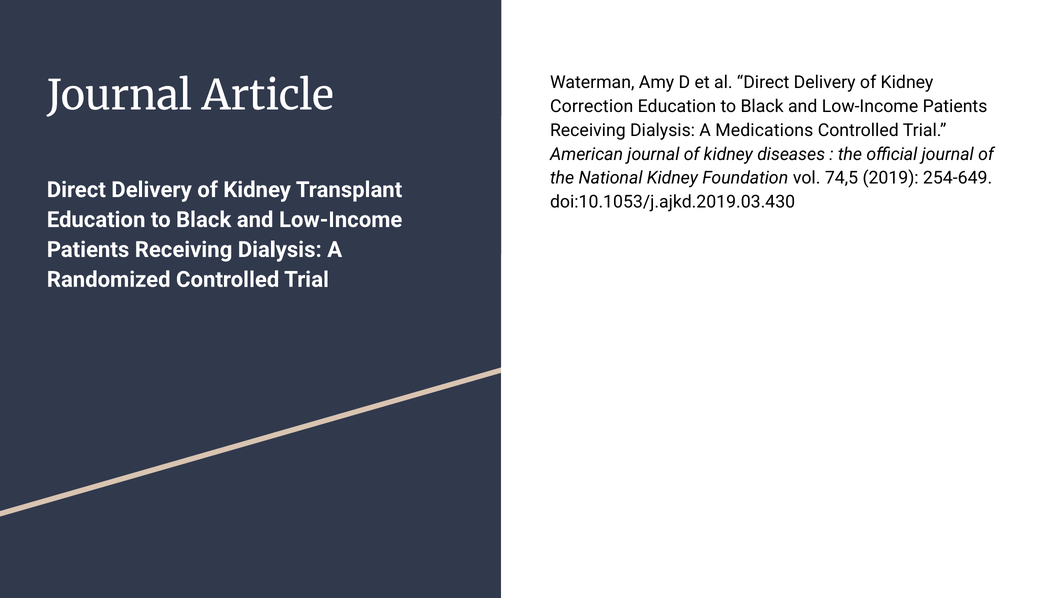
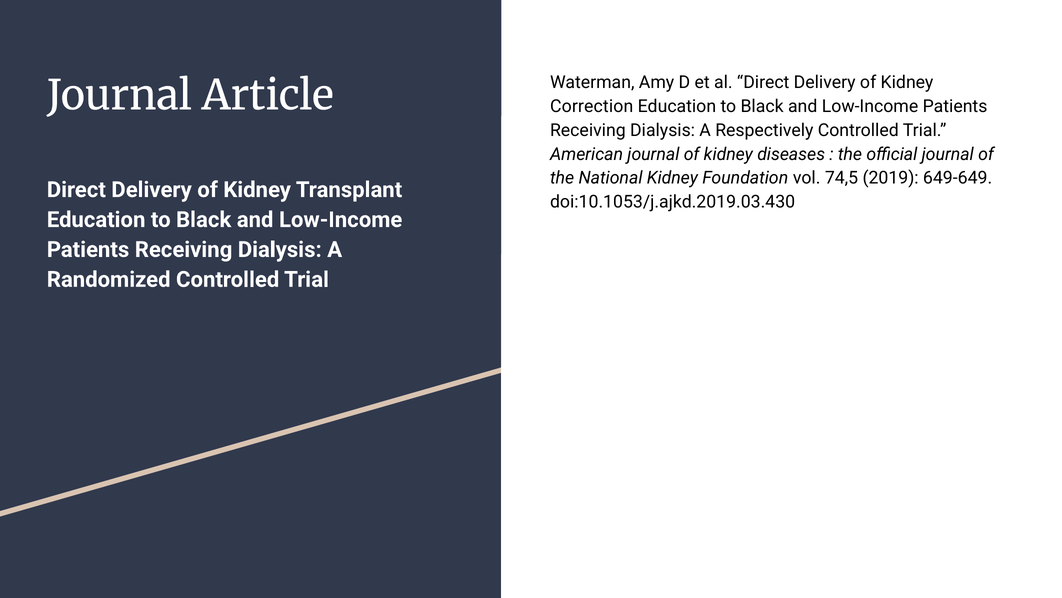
Medications: Medications -> Respectively (764, 130)
254-649: 254-649 -> 649-649 (958, 178)
